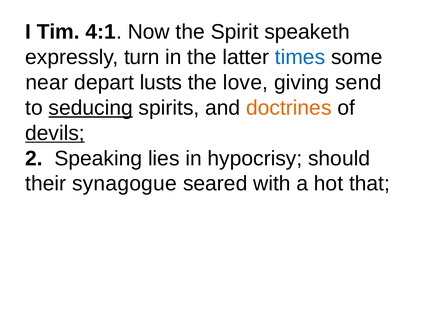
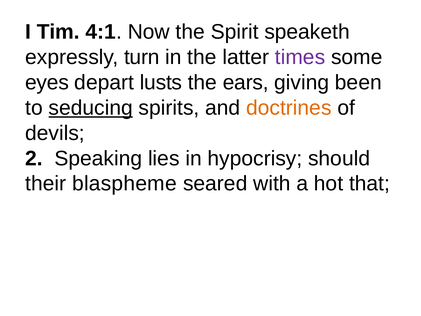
times colour: blue -> purple (300, 57)
near: near -> eyes (47, 83)
love: love -> ears (246, 83)
send: send -> been (358, 83)
devils underline: present -> none (55, 133)
synagogue: synagogue -> blaspheme (124, 184)
